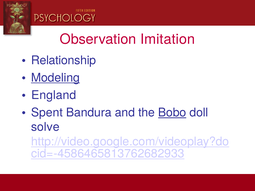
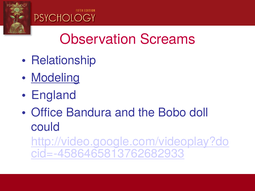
Imitation: Imitation -> Screams (168, 39)
Spent: Spent -> Office (47, 113)
Bobo underline: present -> none (172, 113)
solve: solve -> could (45, 127)
